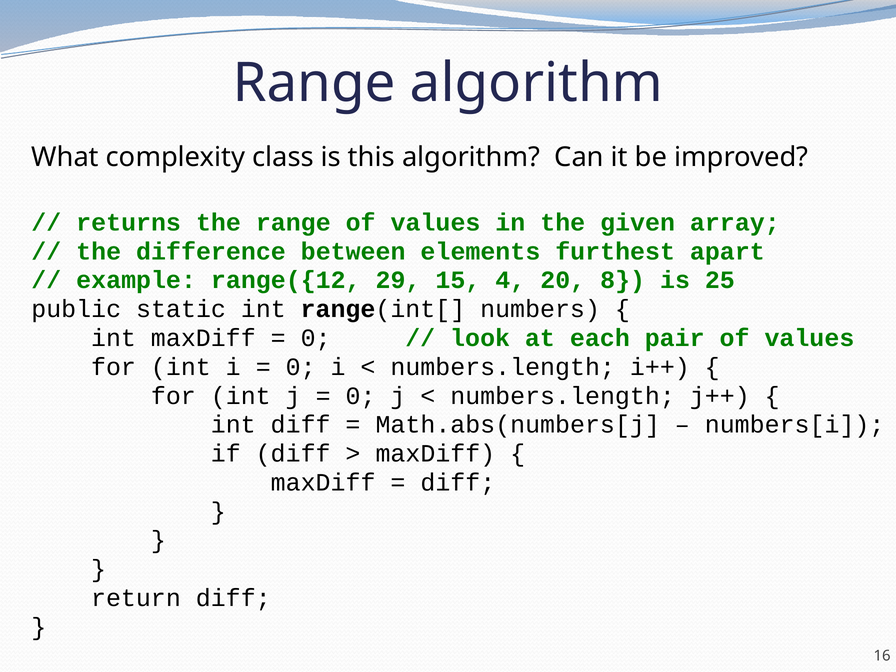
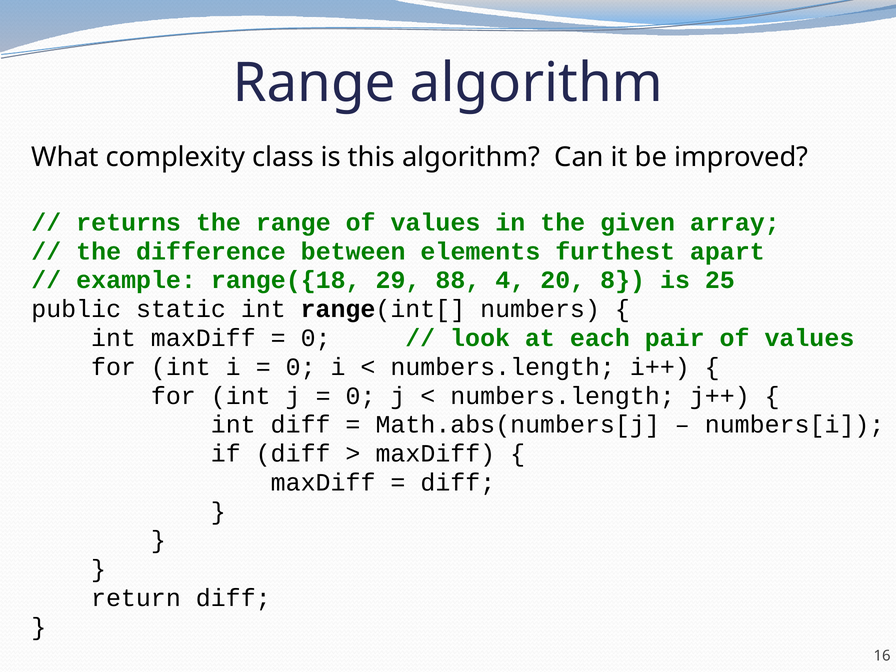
range({12: range({12 -> range({18 (286, 280)
15: 15 -> 88 (458, 280)
